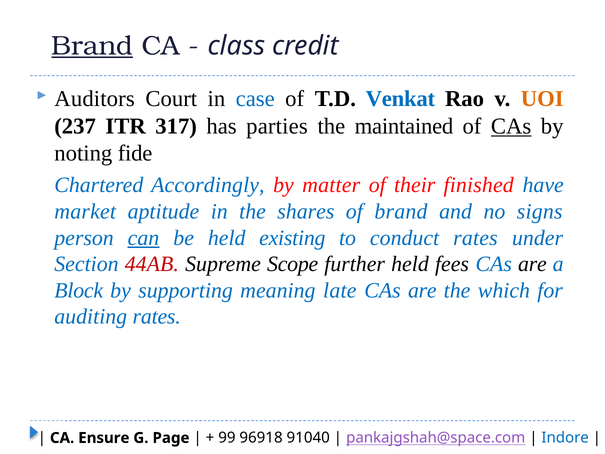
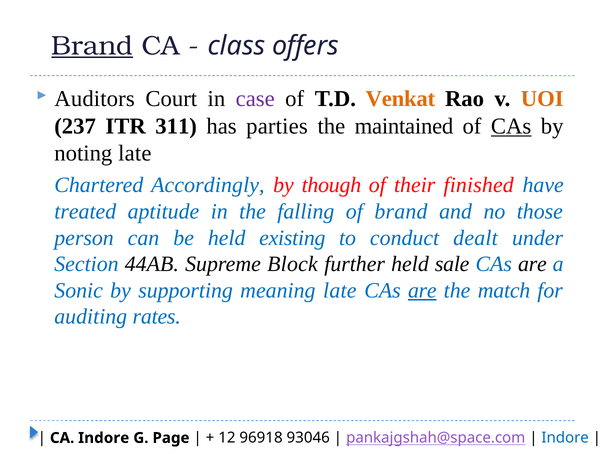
credit: credit -> offers (305, 46)
case colour: blue -> purple (255, 99)
Venkat colour: blue -> orange (400, 99)
317: 317 -> 311 (176, 126)
noting fide: fide -> late (135, 153)
matter: matter -> though (331, 185)
market: market -> treated (85, 211)
shares: shares -> falling (306, 211)
signs: signs -> those (540, 211)
can underline: present -> none (143, 238)
conduct rates: rates -> dealt (475, 238)
44AB colour: red -> black (152, 264)
Scope: Scope -> Block (292, 264)
fees: fees -> sale (452, 264)
Block: Block -> Sonic (79, 290)
are underline: none -> present (422, 290)
which: which -> match (504, 290)
CA Ensure: Ensure -> Indore (104, 438)
99: 99 -> 12 (227, 438)
91040: 91040 -> 93046 (308, 438)
